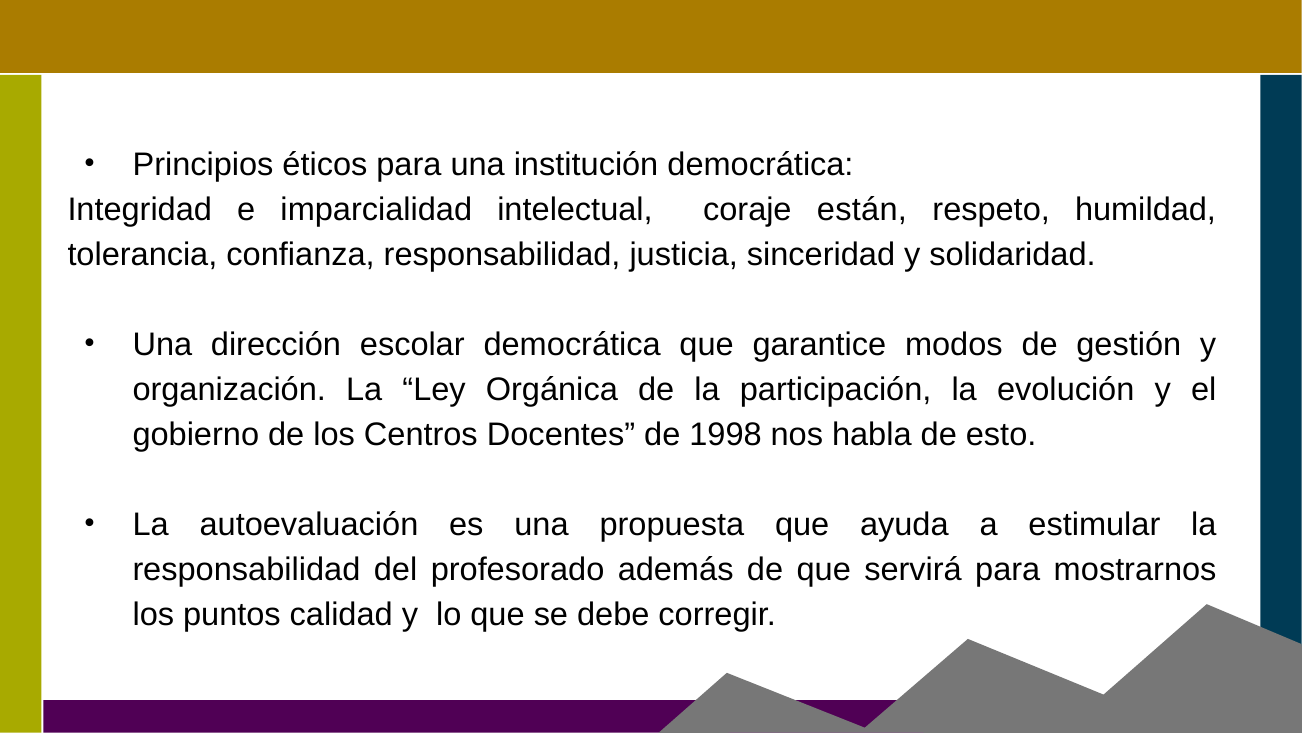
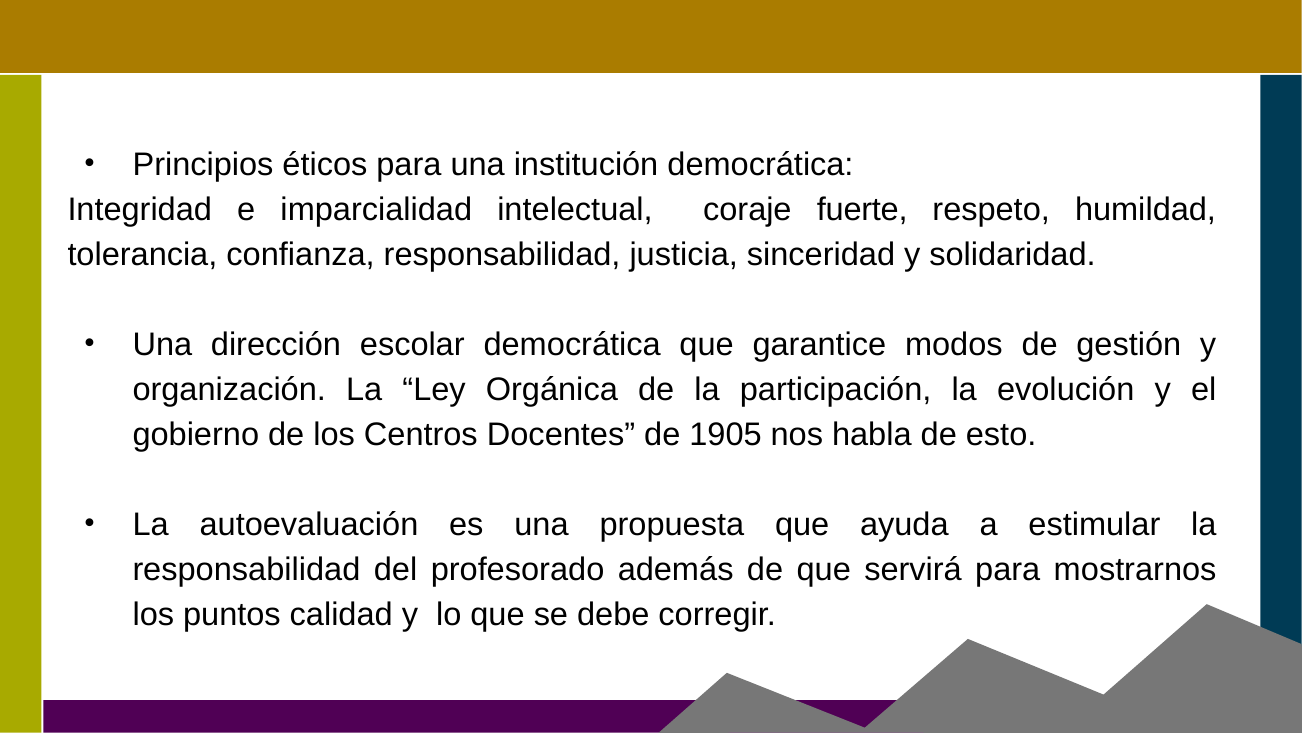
están: están -> fuerte (862, 210)
1998: 1998 -> 1905 (726, 434)
